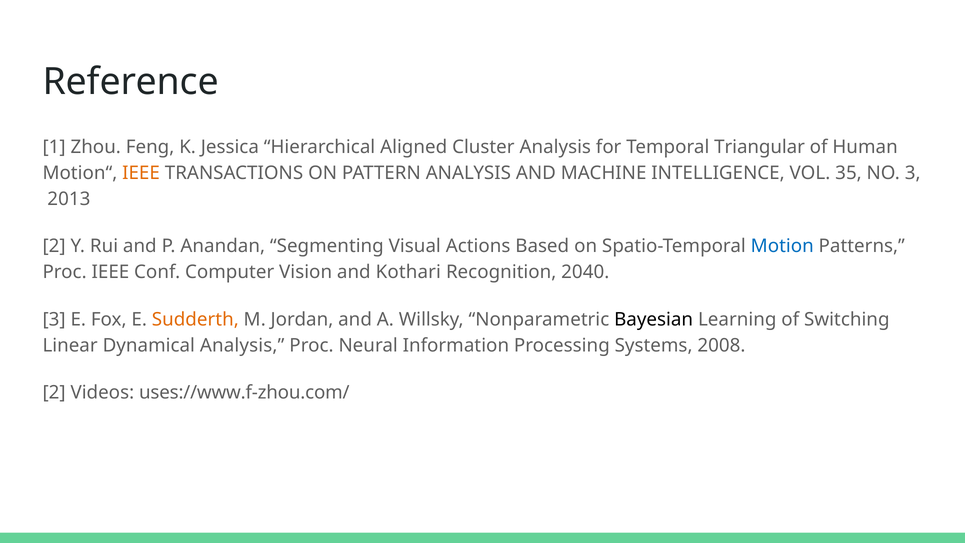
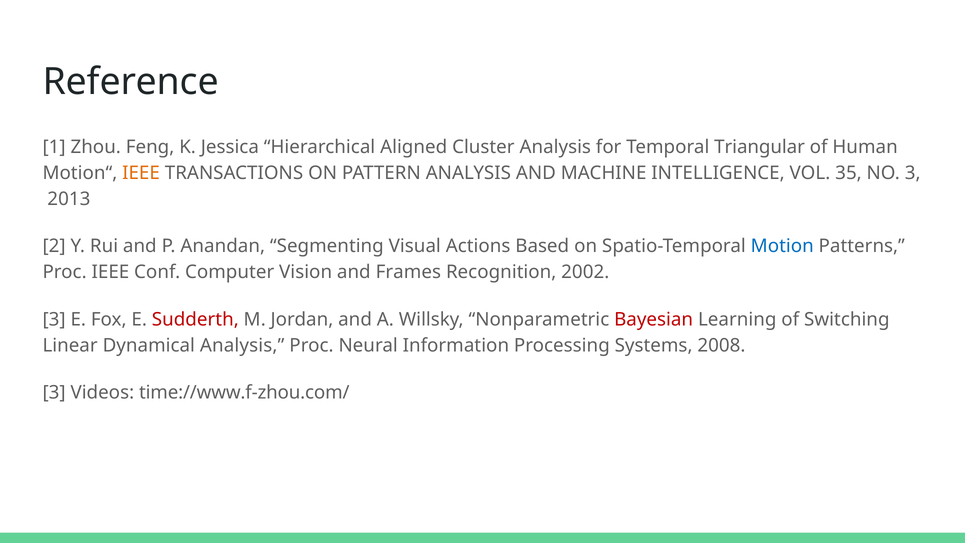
Kothari: Kothari -> Frames (408, 272)
2040: 2040 -> 2002 (585, 272)
Sudderth colour: orange -> red (195, 319)
Bayesian colour: black -> red (654, 319)
2: 2 -> 3 (54, 393)
uses://www.f-zhou.com/: uses://www.f-zhou.com/ -> time://www.f-zhou.com/ (244, 393)
